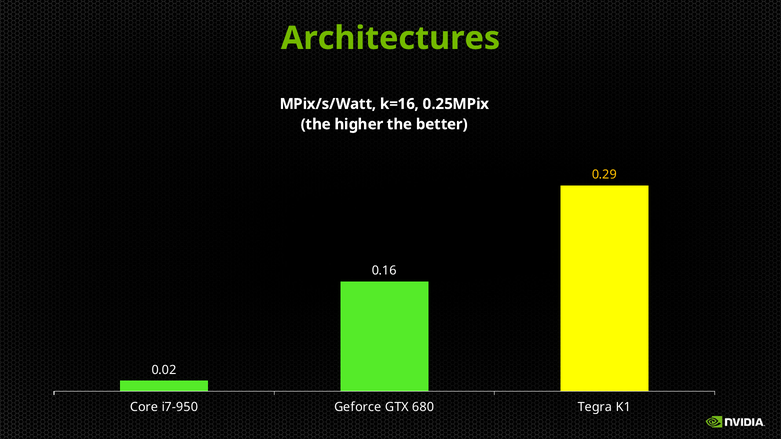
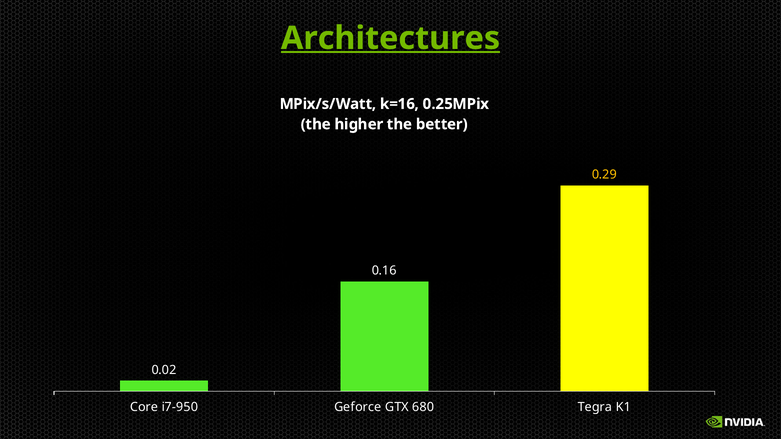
Architectures underline: none -> present (391, 38)
